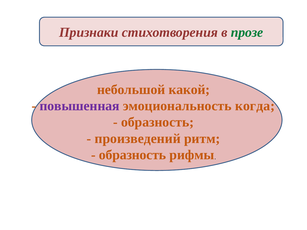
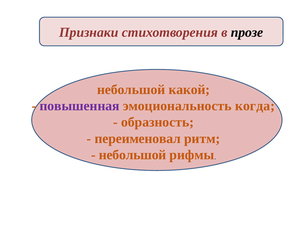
прозе colour: green -> black (247, 32)
произведений: произведений -> переименовал (138, 139)
образность: образность -> небольшой (133, 155)
